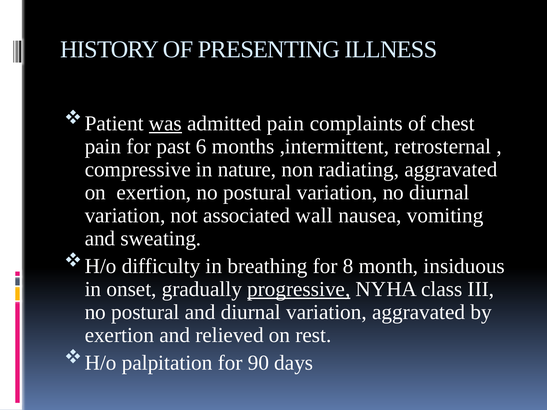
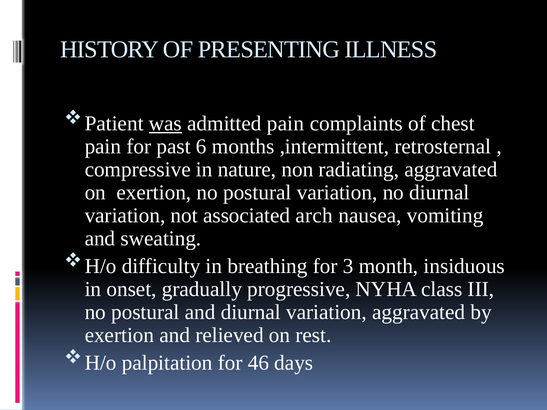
wall: wall -> arch (314, 216)
8: 8 -> 3 (348, 266)
progressive underline: present -> none (299, 289)
90: 90 -> 46 (258, 363)
